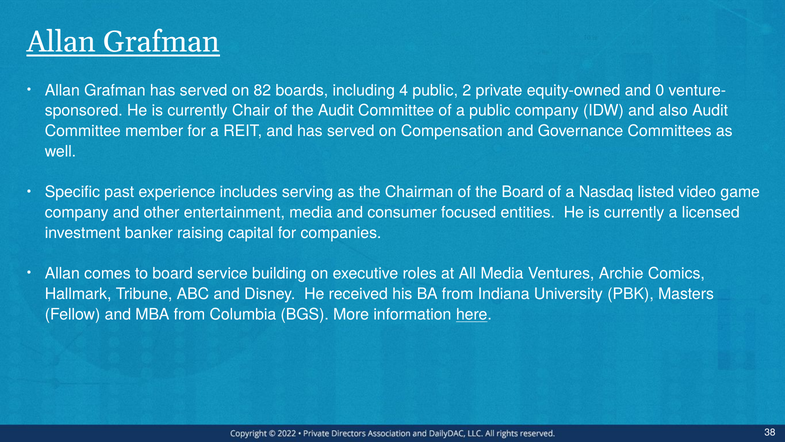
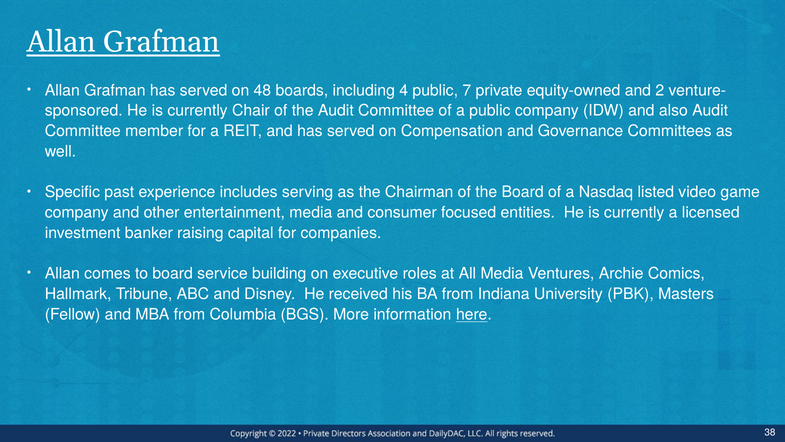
82: 82 -> 48 (262, 90)
2: 2 -> 7 (467, 90)
0: 0 -> 2 (660, 90)
